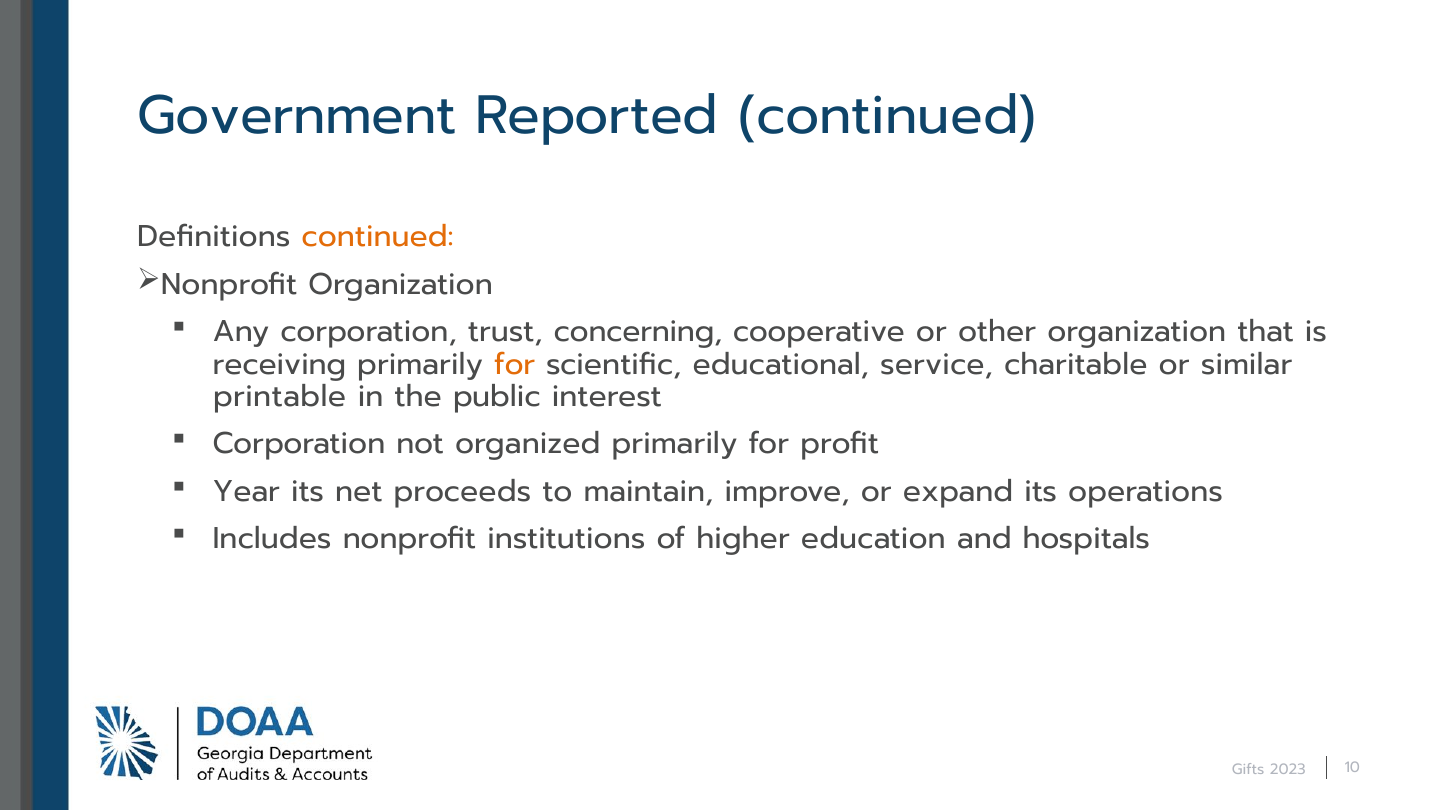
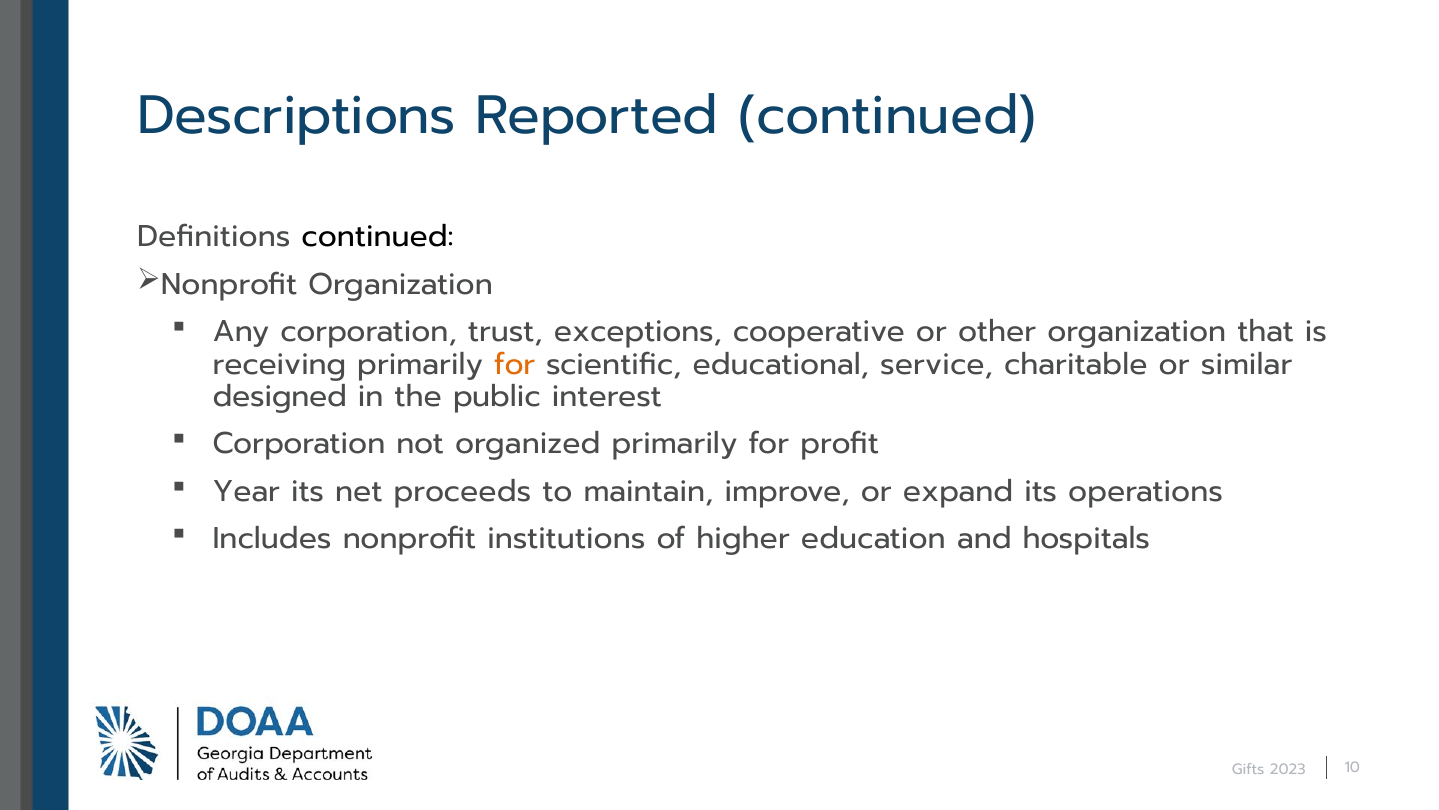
Government: Government -> Descriptions (297, 115)
continued colour: orange -> black (378, 237)
concerning: concerning -> exceptions (638, 332)
printable: printable -> designed (280, 396)
